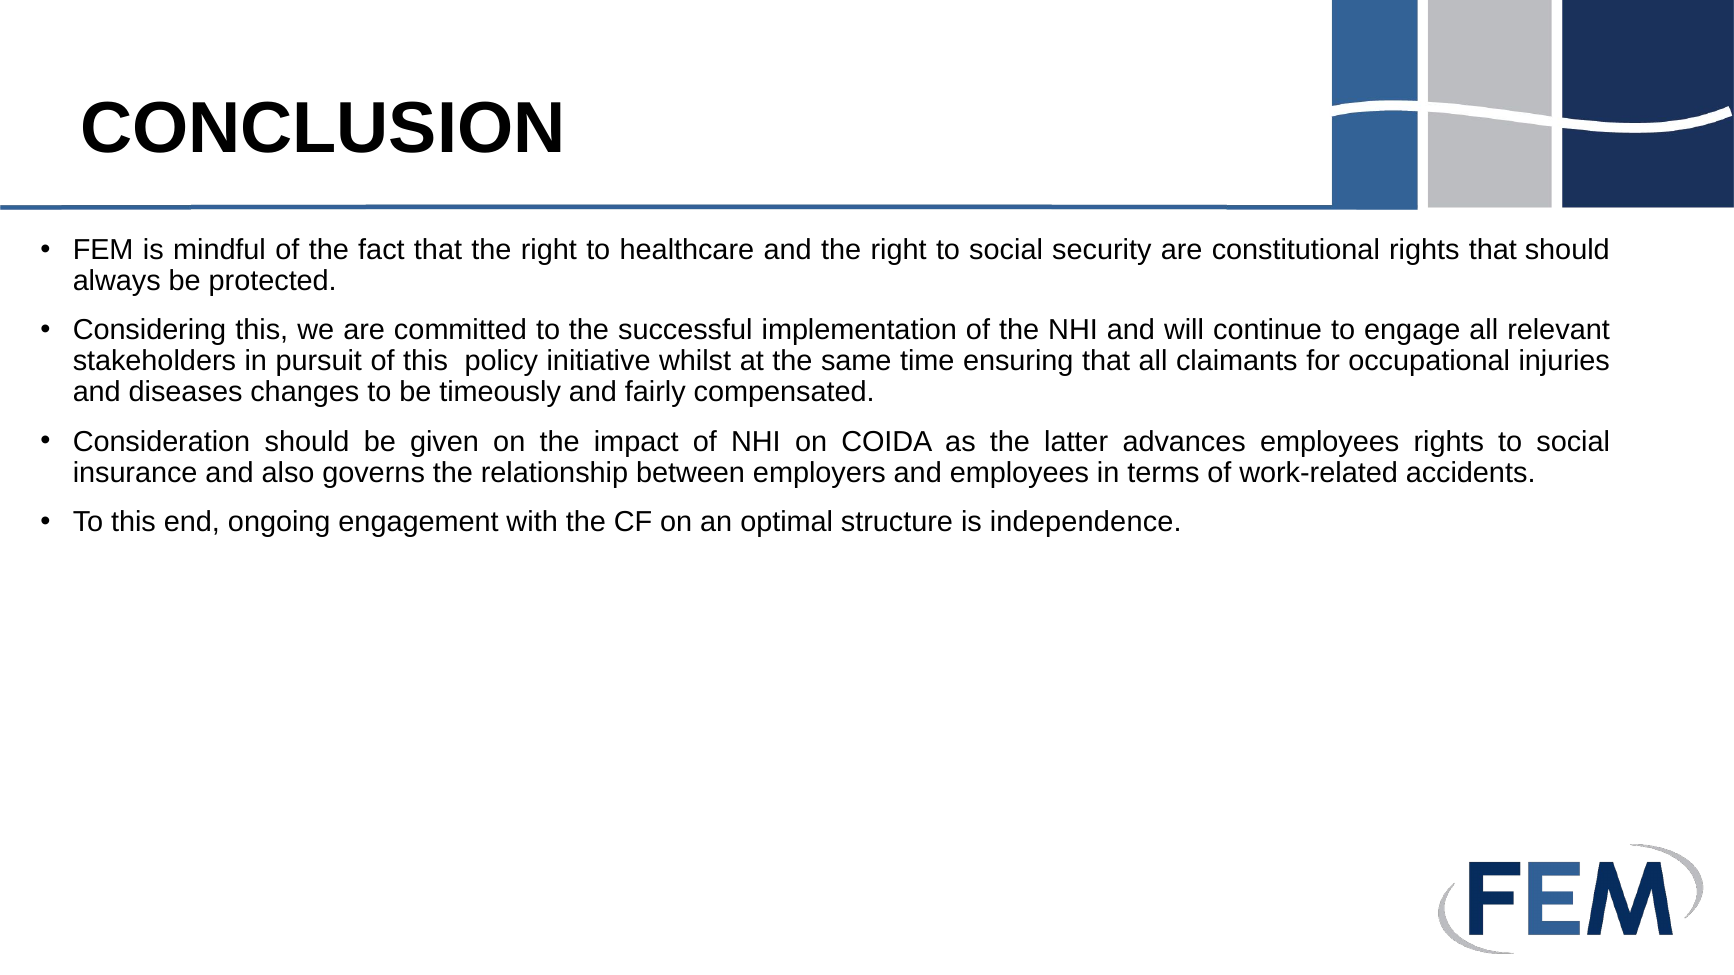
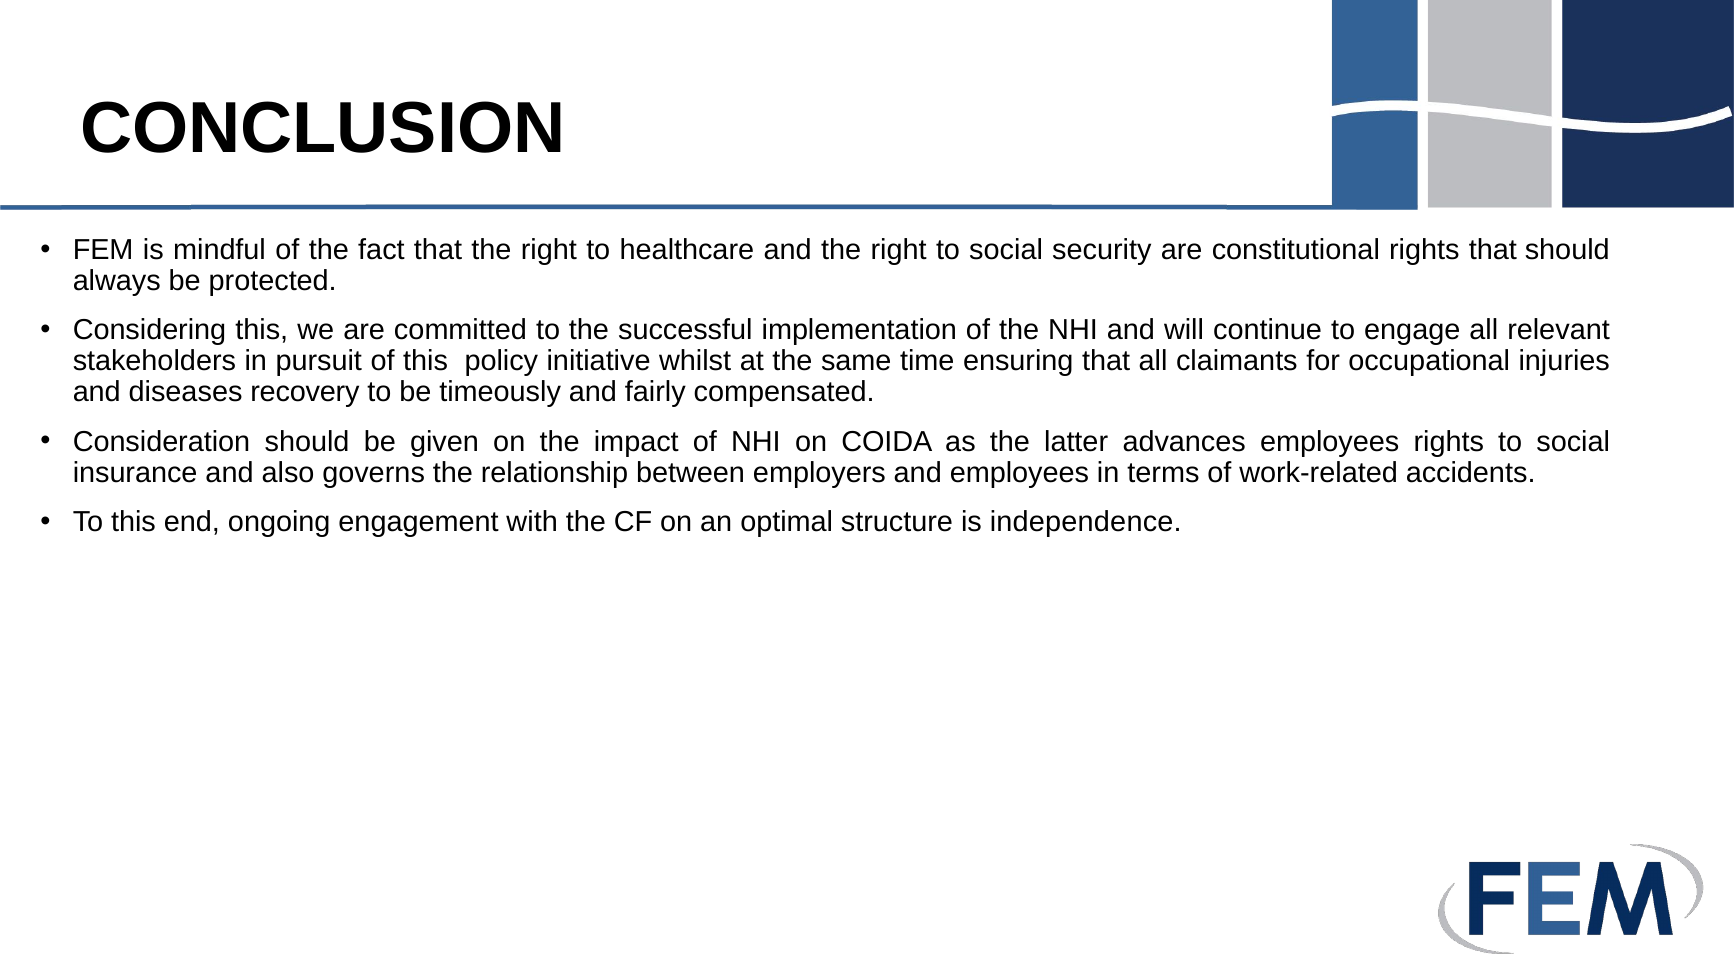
changes: changes -> recovery (305, 392)
